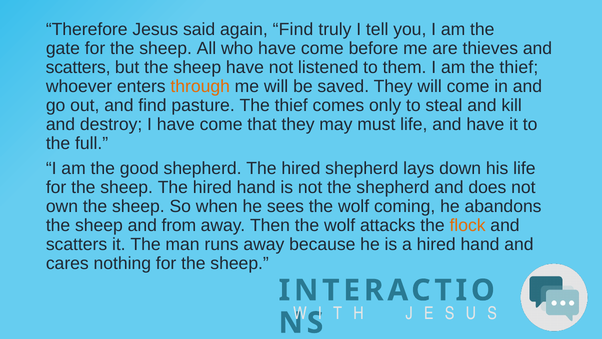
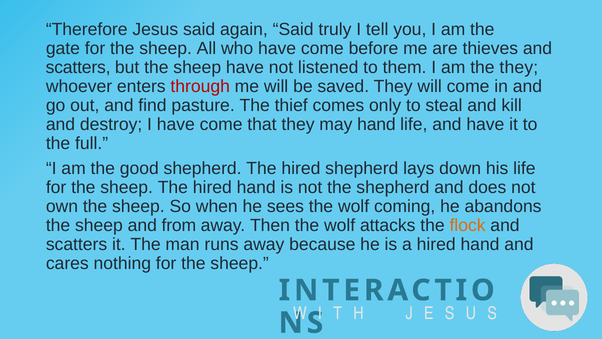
again Find: Find -> Said (293, 30)
am the thief: thief -> they (519, 67)
through colour: orange -> red (200, 86)
may must: must -> hand (376, 124)
